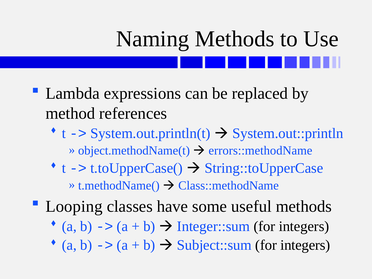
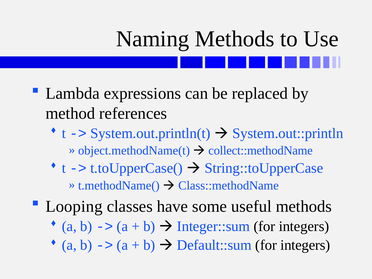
errors::methodName: errors::methodName -> collect::methodName (261, 150)
Subject::sum: Subject::sum -> Default::sum (214, 245)
